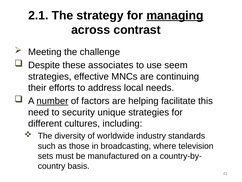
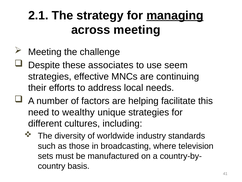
across contrast: contrast -> meeting (137, 30)
number underline: present -> none (52, 101)
security: security -> wealthy (78, 112)
